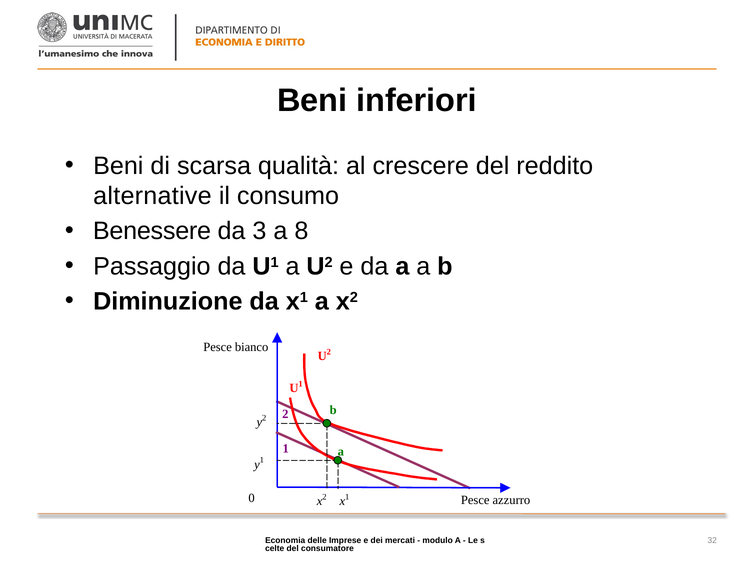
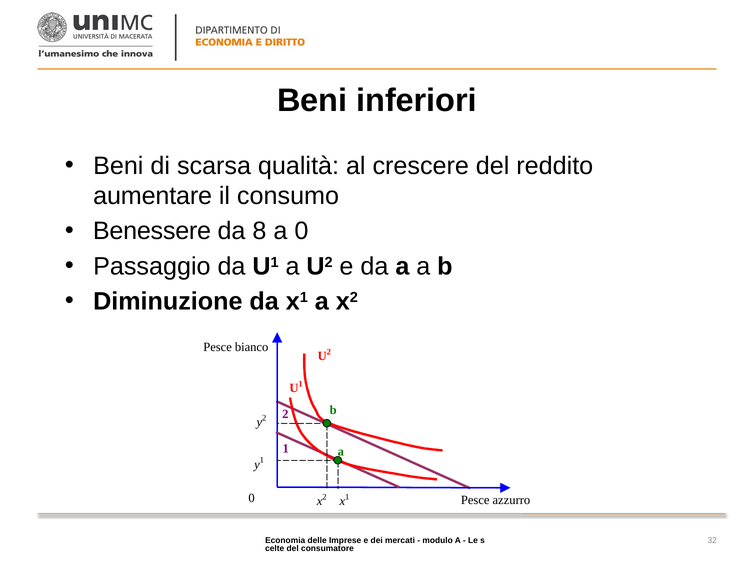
alternative: alternative -> aumentare (153, 196)
3: 3 -> 8 (259, 231)
a 8: 8 -> 0 (301, 231)
